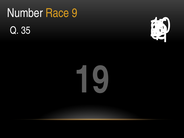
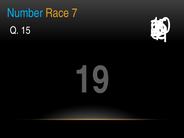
Number colour: white -> light blue (25, 13)
Race 9: 9 -> 7 (75, 13)
35: 35 -> 15 (26, 30)
